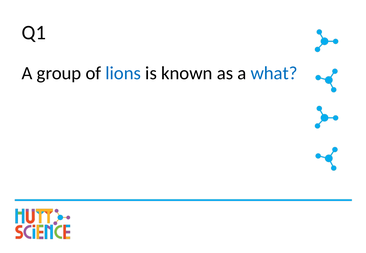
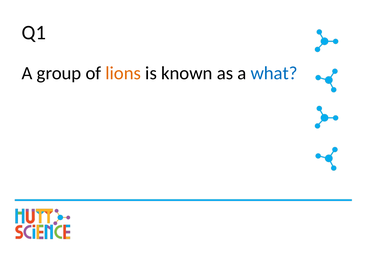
lions colour: blue -> orange (123, 73)
